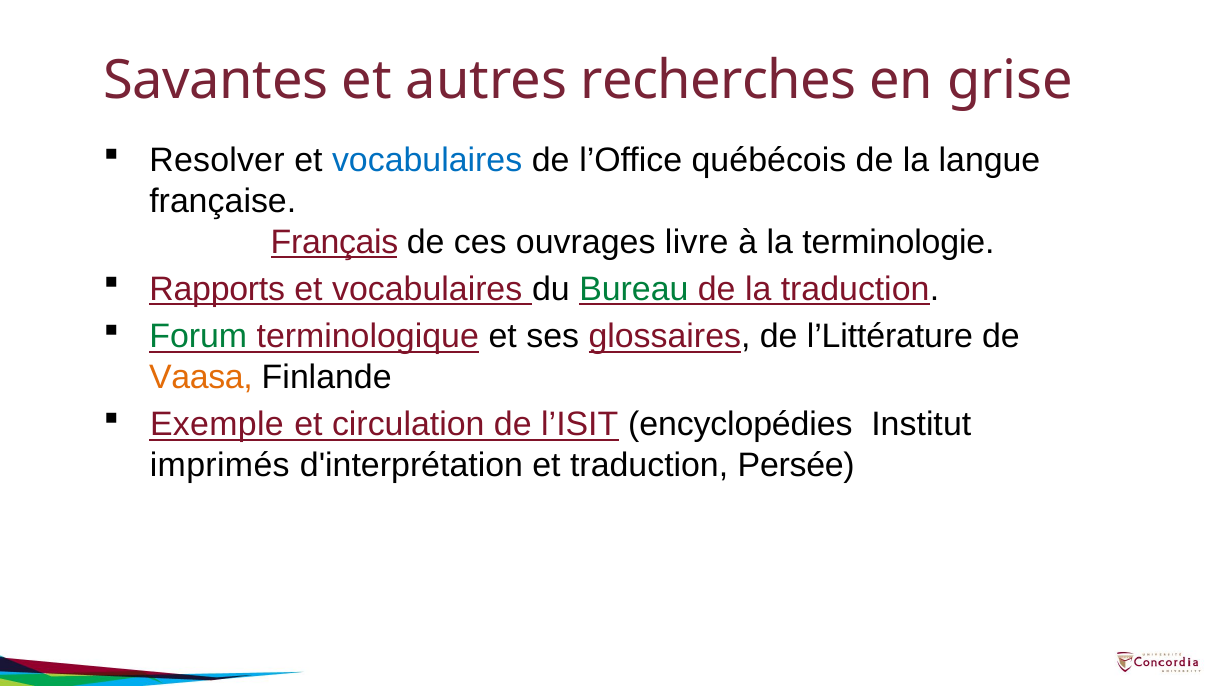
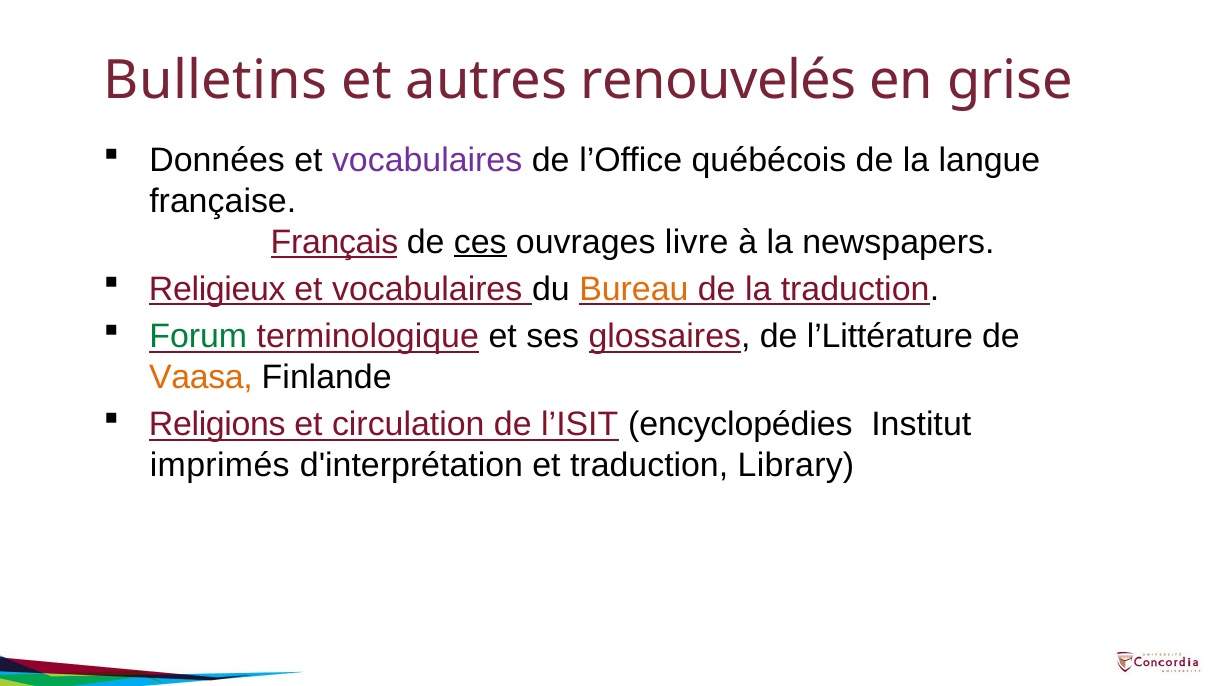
Savantes: Savantes -> Bulletins (215, 81)
recherches: recherches -> renouvelés (718, 81)
Resolver: Resolver -> Données (217, 160)
vocabulaires colour: blue -> purple (427, 160)
ces underline: none -> present (480, 242)
terminologie: terminologie -> newspapers (898, 242)
Rapports: Rapports -> Religieux (217, 289)
Bureau colour: green -> orange (634, 289)
Exemple: Exemple -> Religions (217, 425)
Persée: Persée -> Library (796, 465)
